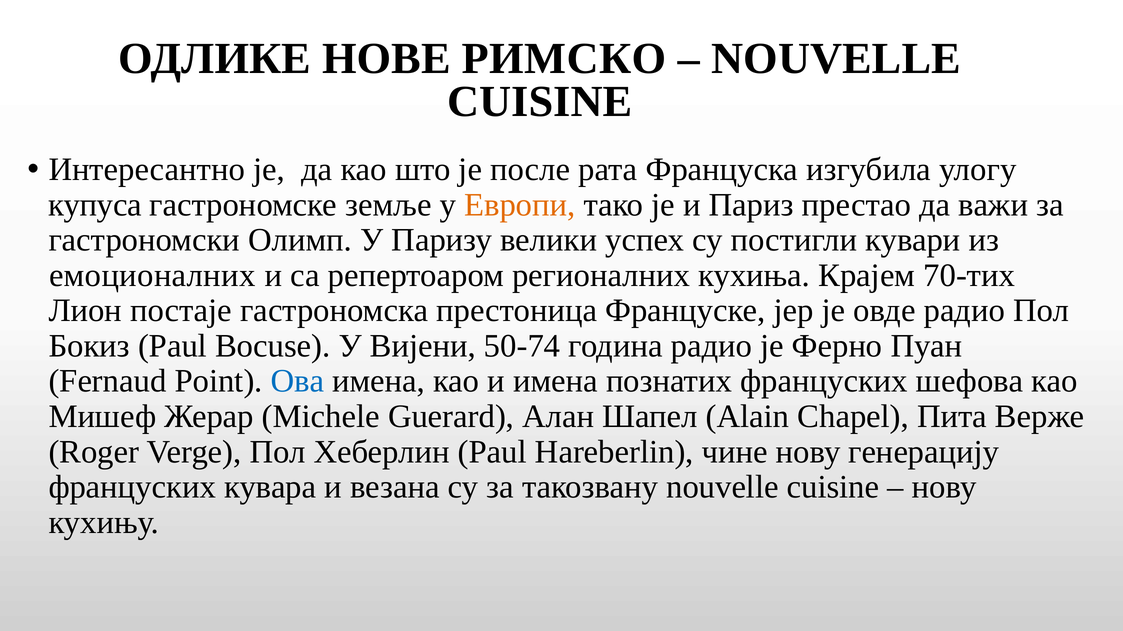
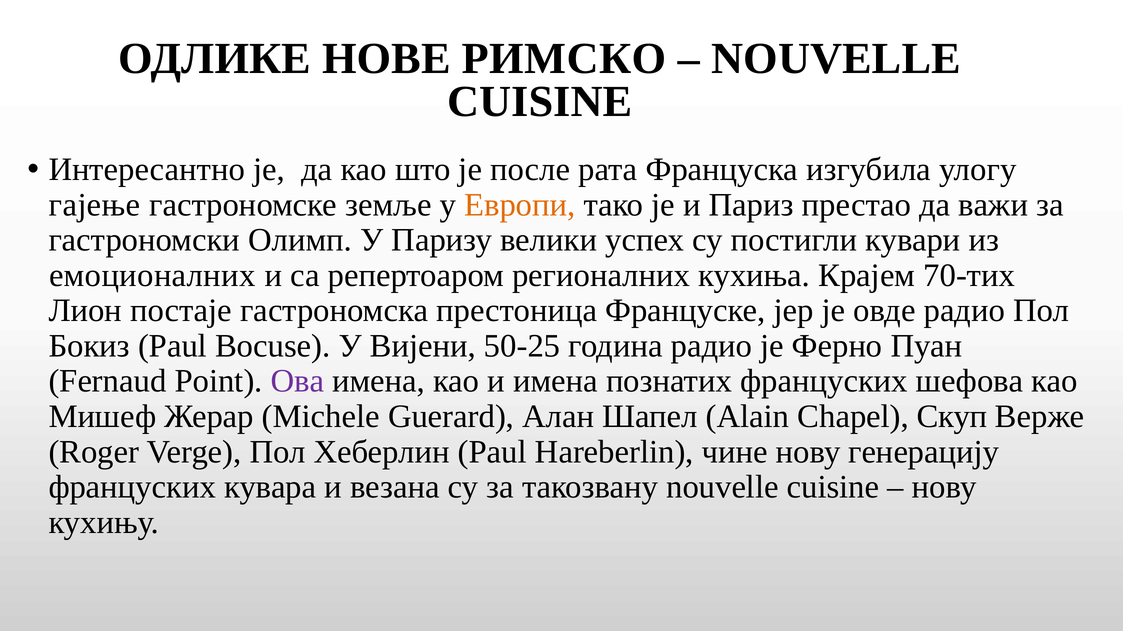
купуса: купуса -> гајење (95, 205)
50-74: 50-74 -> 50-25 (522, 346)
Ова colour: blue -> purple (297, 382)
Пита: Пита -> Скуп (952, 417)
